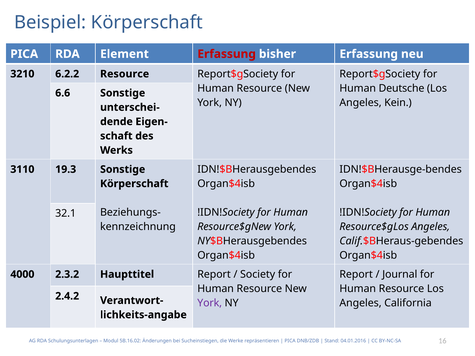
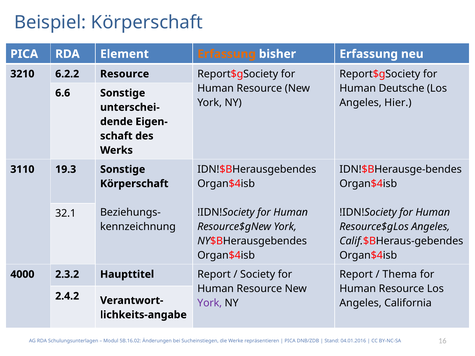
Erfassung colour: red -> orange (227, 54)
Kein: Kein -> Hier (398, 103)
Journal: Journal -> Thema (400, 275)
